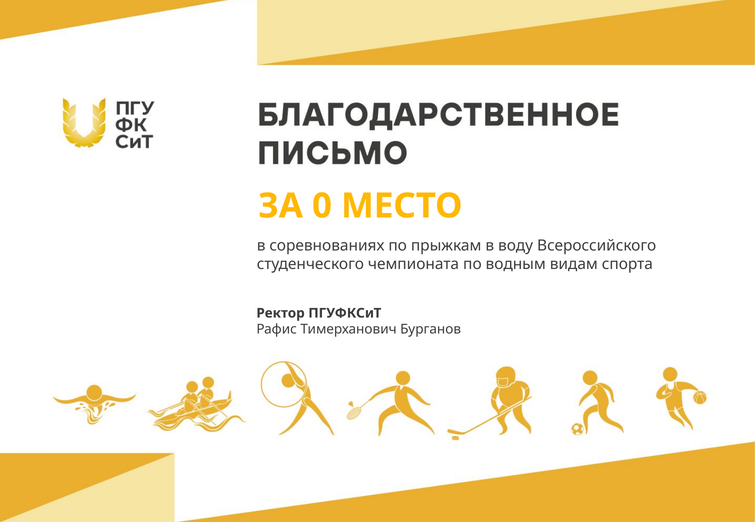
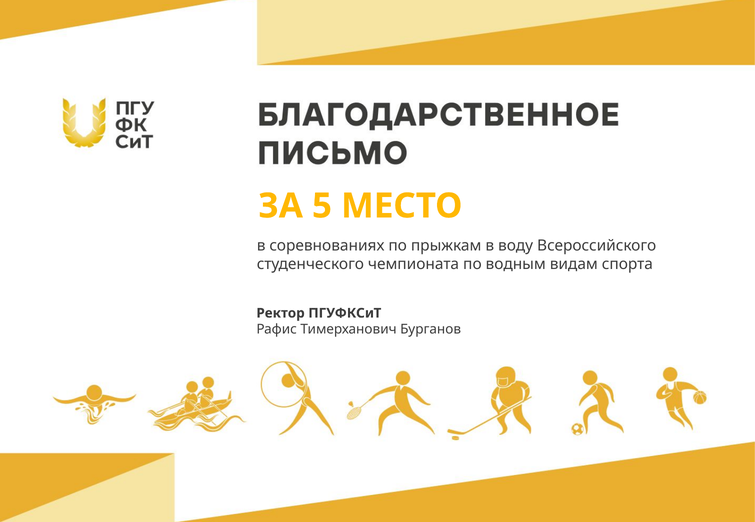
0: 0 -> 5 (322, 206)
